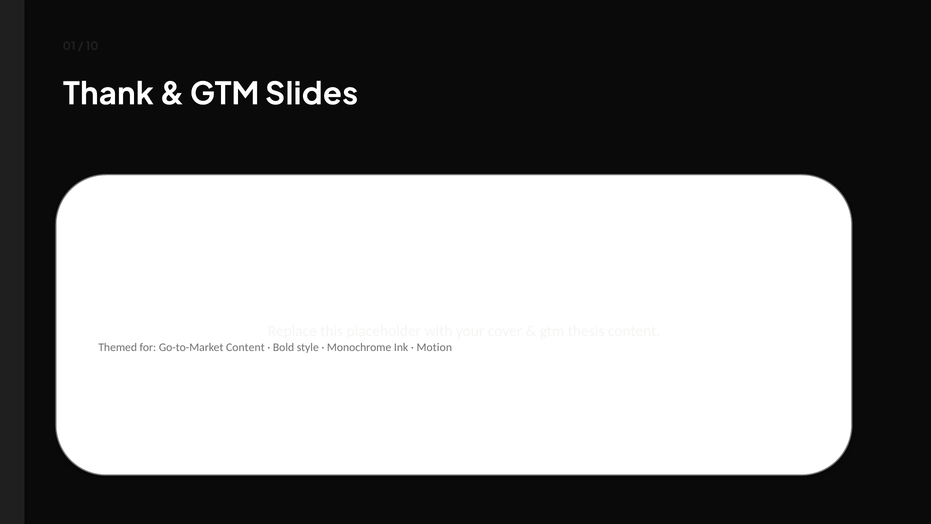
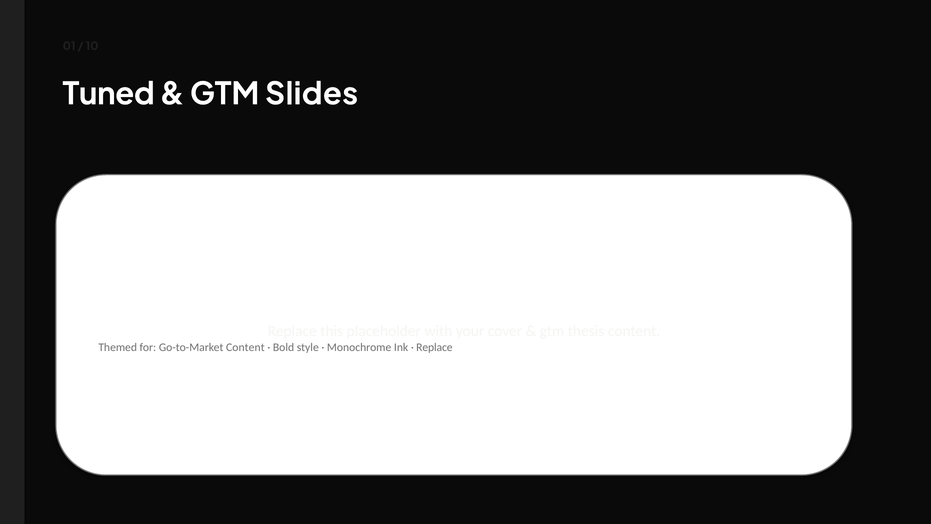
Thank: Thank -> Tuned (109, 94)
Motion: Motion -> Replace (434, 347)
